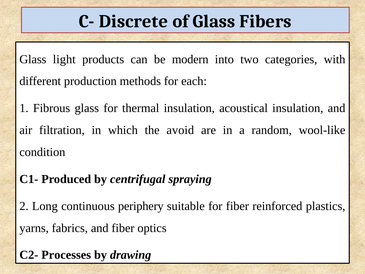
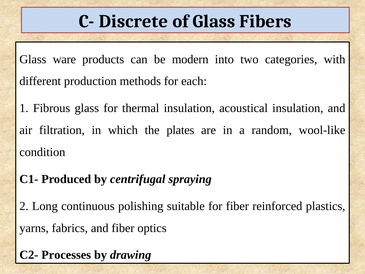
light: light -> ware (64, 59)
avoid: avoid -> plates (180, 130)
periphery: periphery -> polishing (141, 206)
